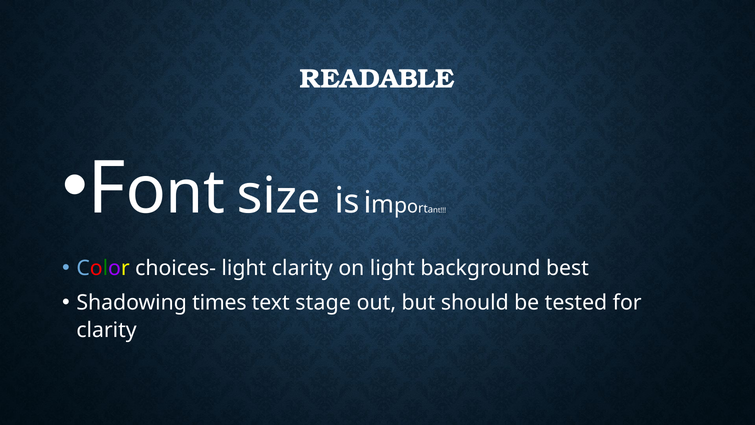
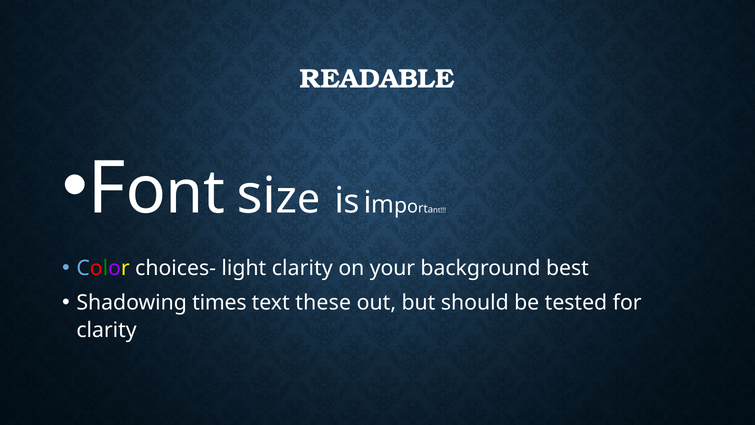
on light: light -> your (392, 268)
stage: stage -> these (323, 303)
